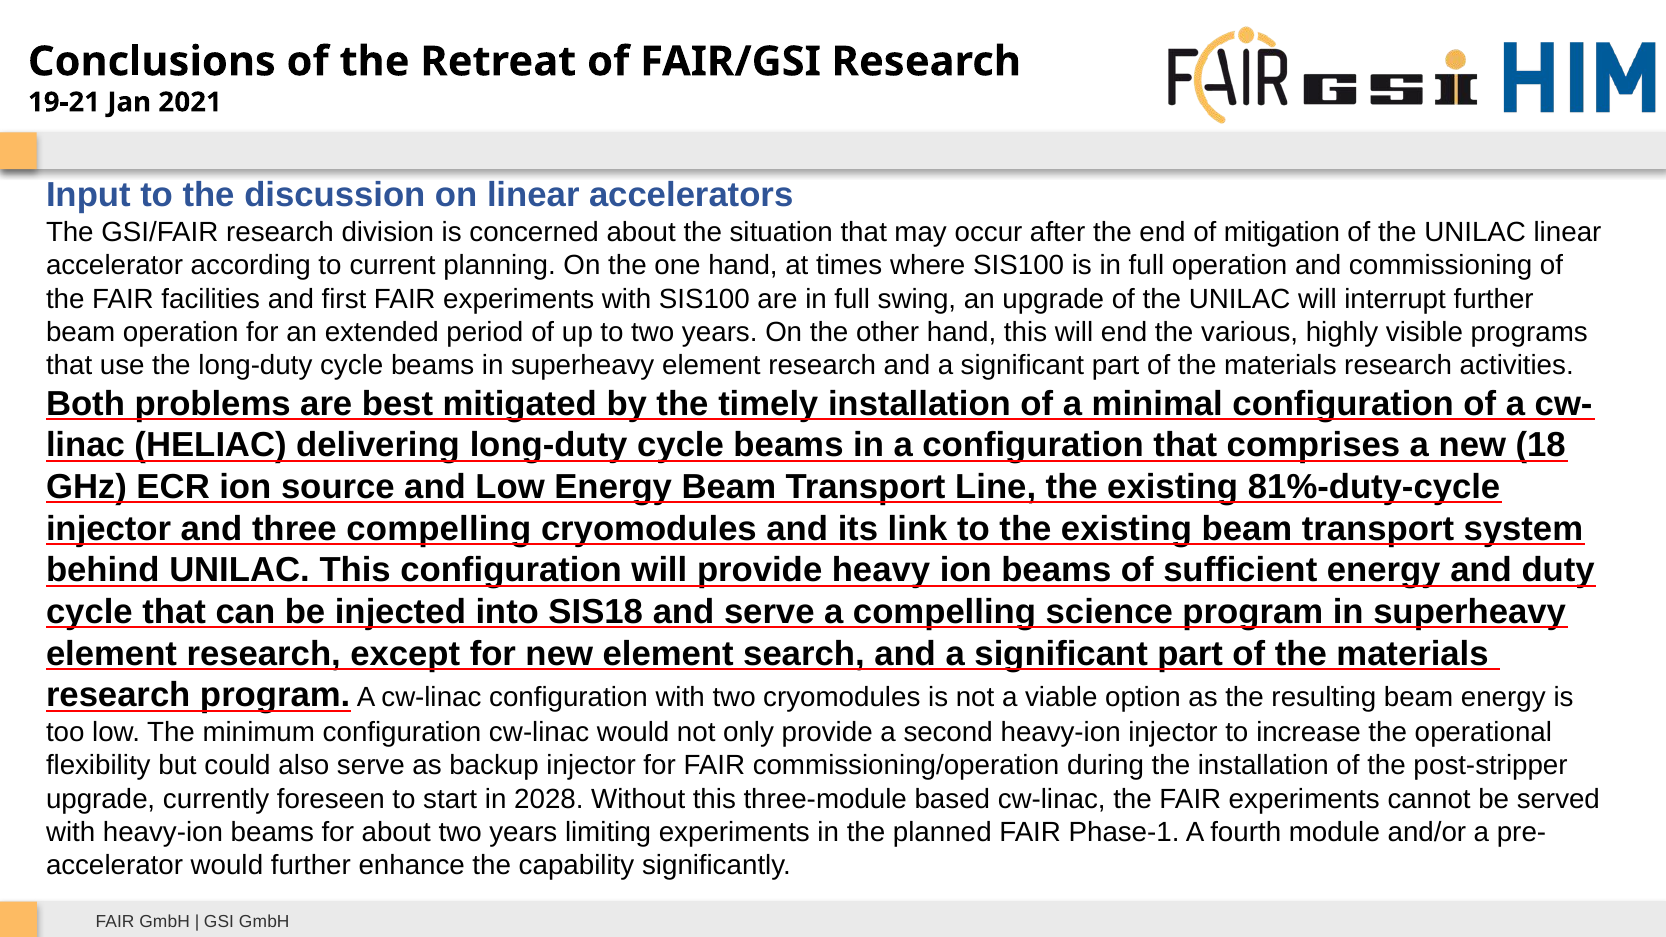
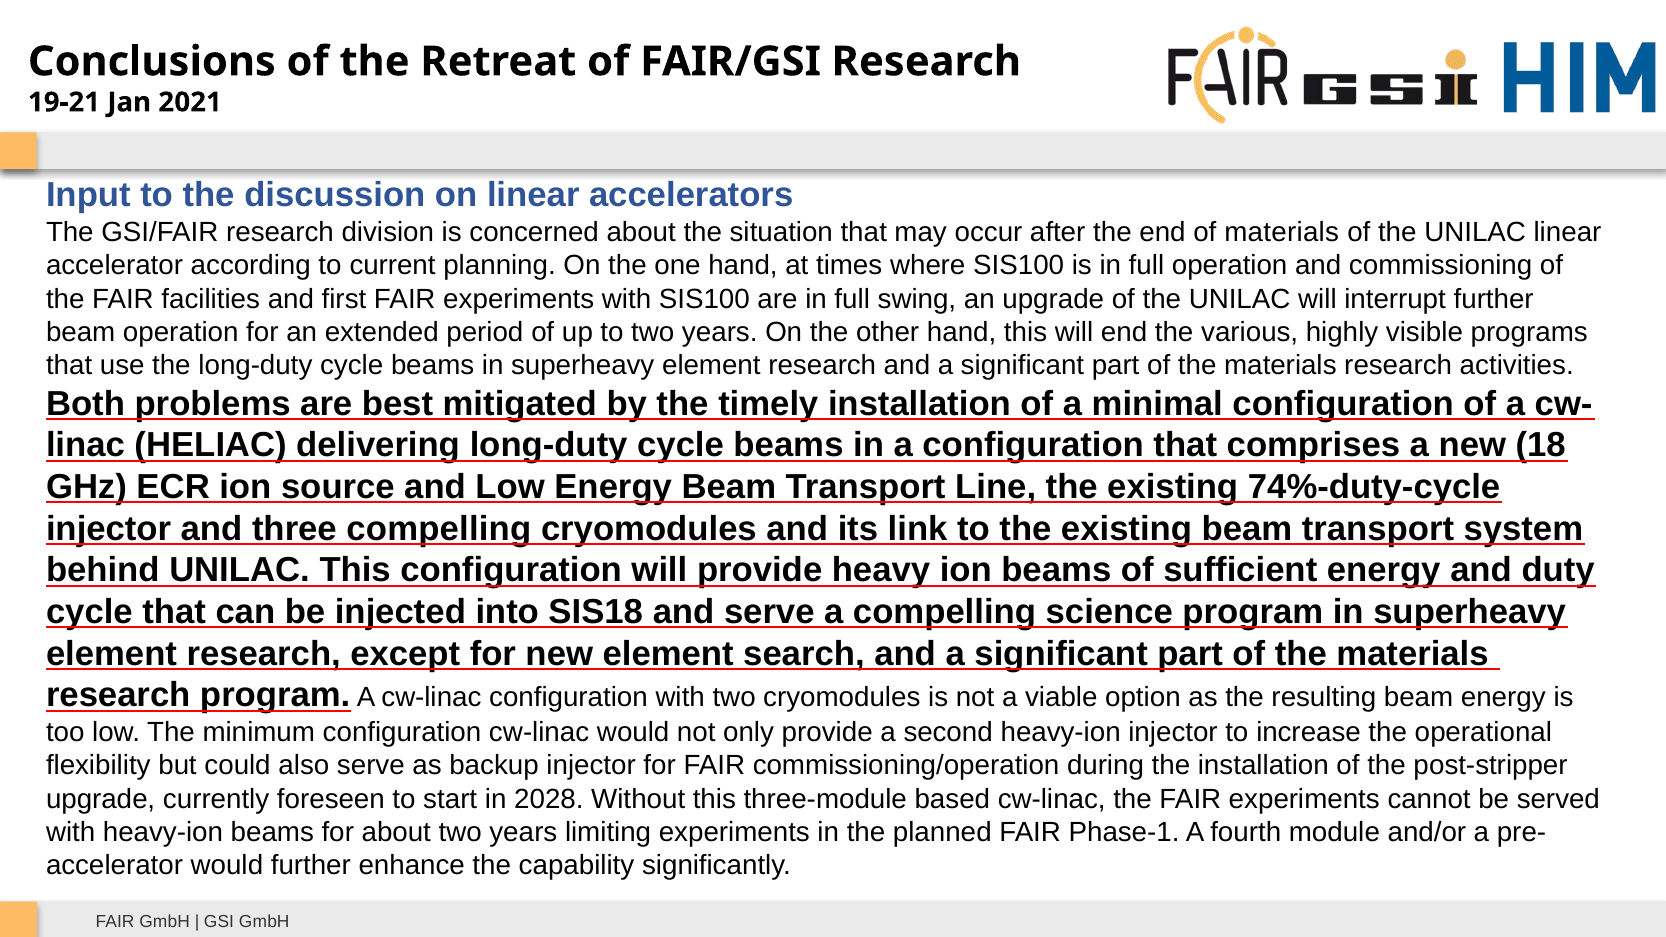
of mitigation: mitigation -> materials (1282, 233)
81%-duty-cycle: 81%-duty-cycle -> 74%-duty-cycle (1374, 487)
